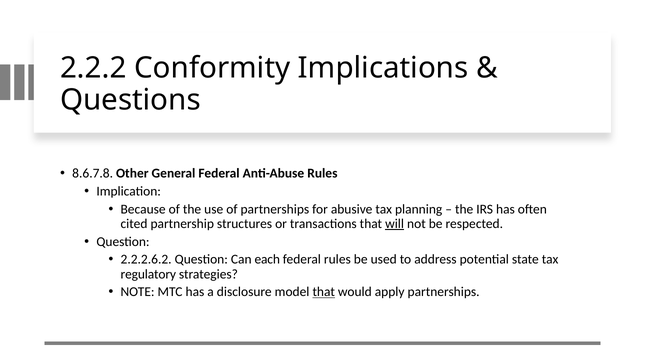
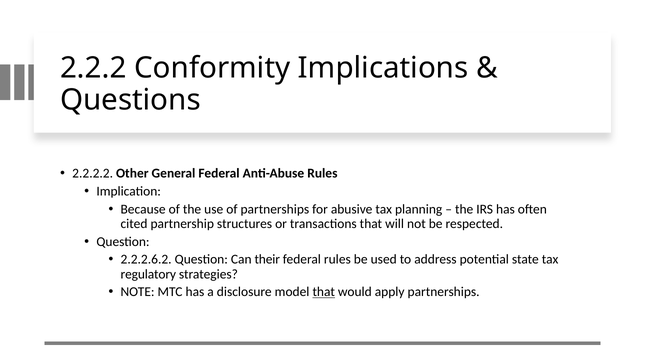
8.6.7.8: 8.6.7.8 -> 2.2.2.2 (93, 173)
will underline: present -> none (395, 224)
each: each -> their (267, 259)
